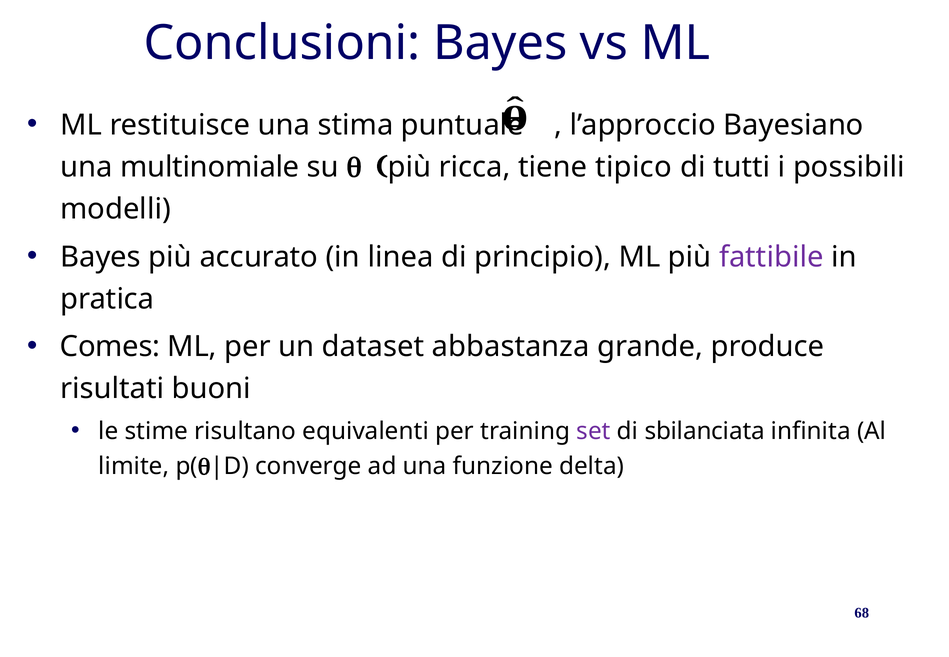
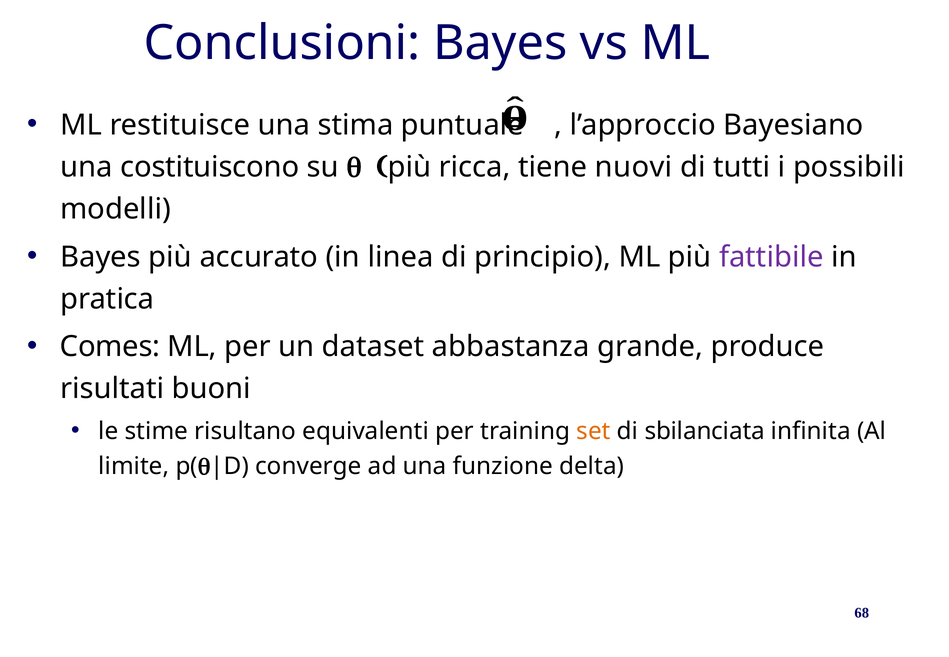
multinomiale: multinomiale -> costituiscono (210, 167)
tipico: tipico -> nuovi (634, 167)
set colour: purple -> orange (594, 431)
